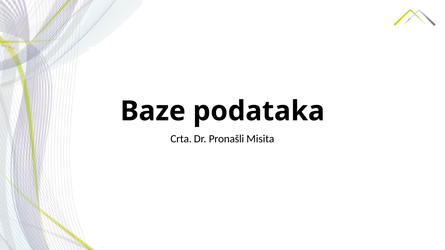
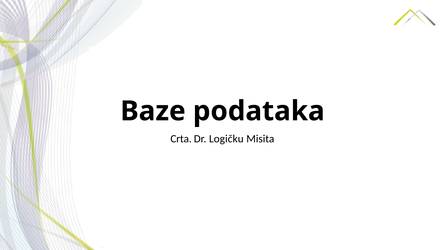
Pronašli: Pronašli -> Logičku (226, 139)
